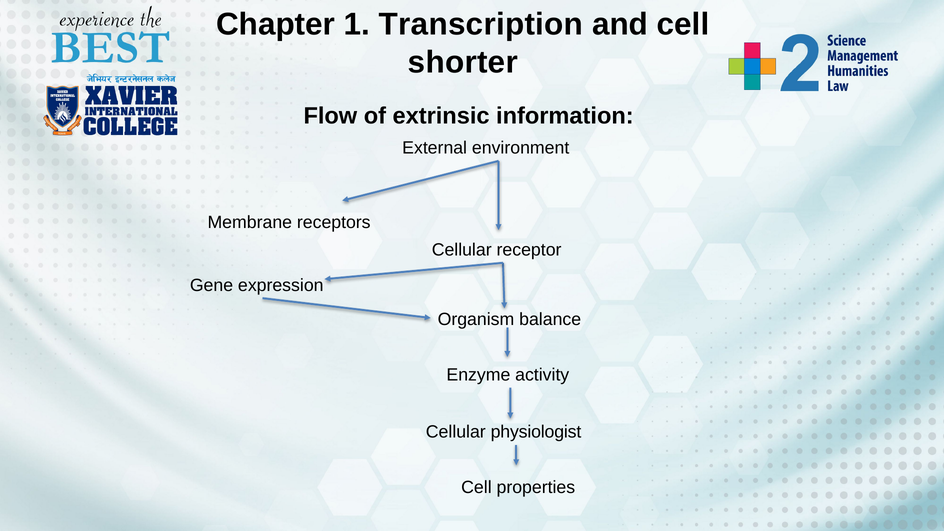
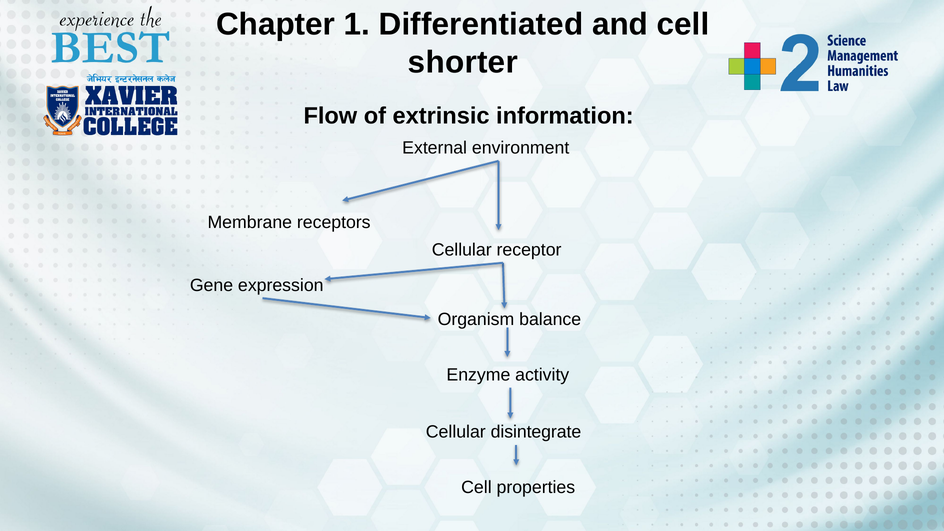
Transcription: Transcription -> Differentiated (481, 25)
physiologist: physiologist -> disintegrate (536, 432)
